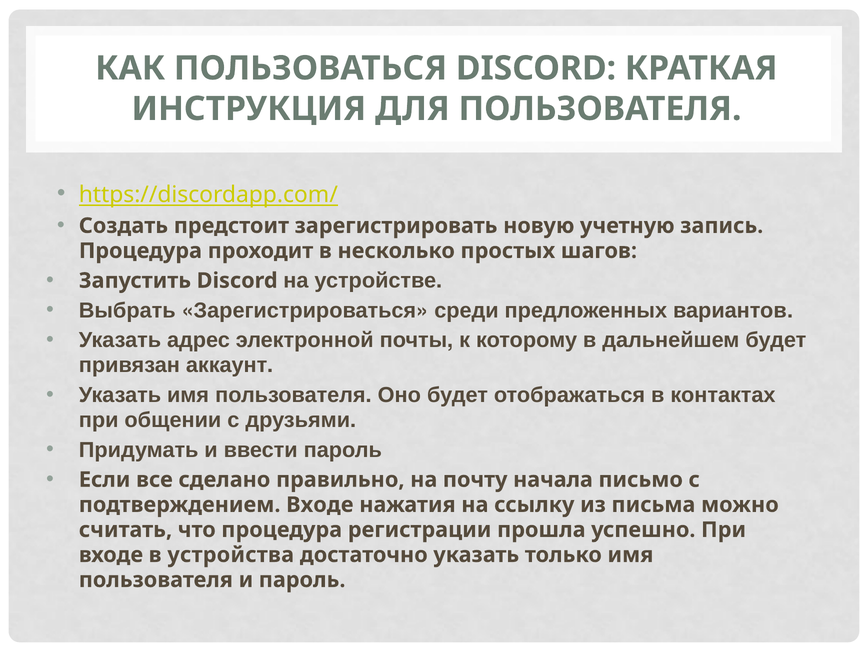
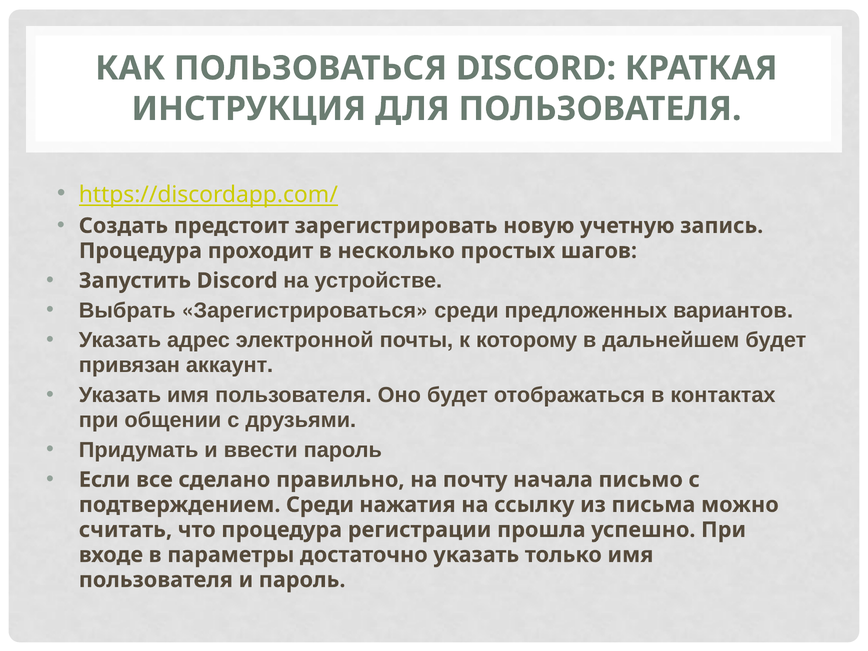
подтверждением Входе: Входе -> Среди (320, 505)
устройства: устройства -> параметры (231, 555)
